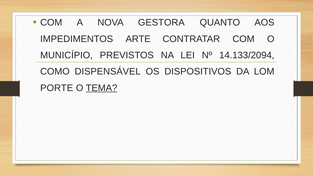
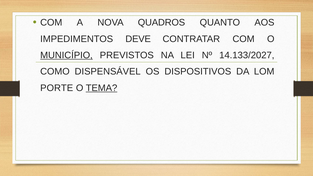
GESTORA: GESTORA -> QUADROS (161, 23)
ARTE: ARTE -> DEVE (138, 39)
MUNICÍPIO underline: none -> present (66, 55)
14.133/2094: 14.133/2094 -> 14.133/2027 (247, 55)
